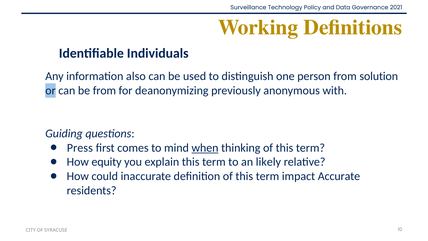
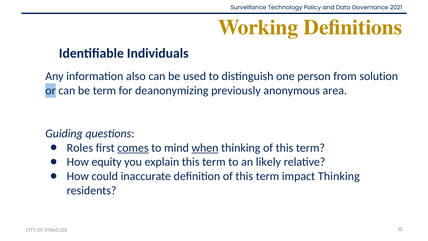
be from: from -> term (104, 91)
with: with -> area (335, 91)
Press: Press -> Roles (80, 148)
comes underline: none -> present (133, 148)
impact Accurate: Accurate -> Thinking (339, 176)
